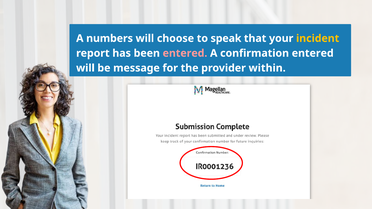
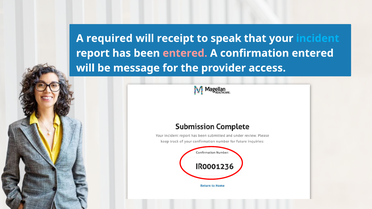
numbers: numbers -> required (109, 38)
choose: choose -> receipt (175, 38)
incident colour: yellow -> light blue (318, 38)
within: within -> access (267, 68)
